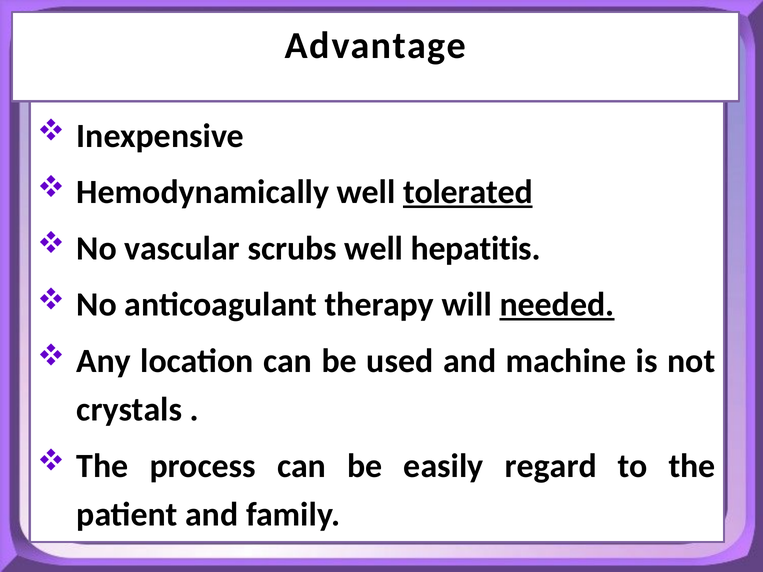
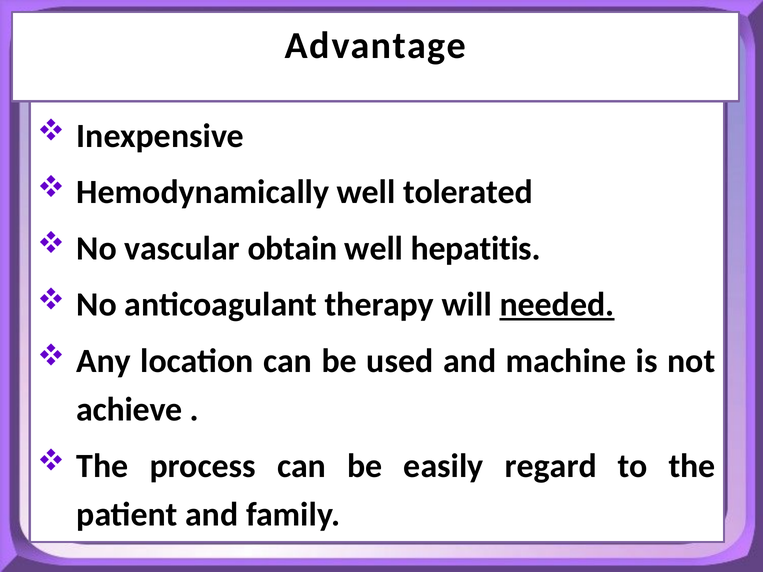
tolerated underline: present -> none (468, 192)
scrubs: scrubs -> obtain (292, 249)
crystals: crystals -> achieve (129, 410)
